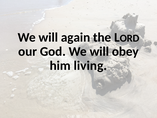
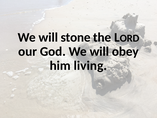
again: again -> stone (76, 37)
